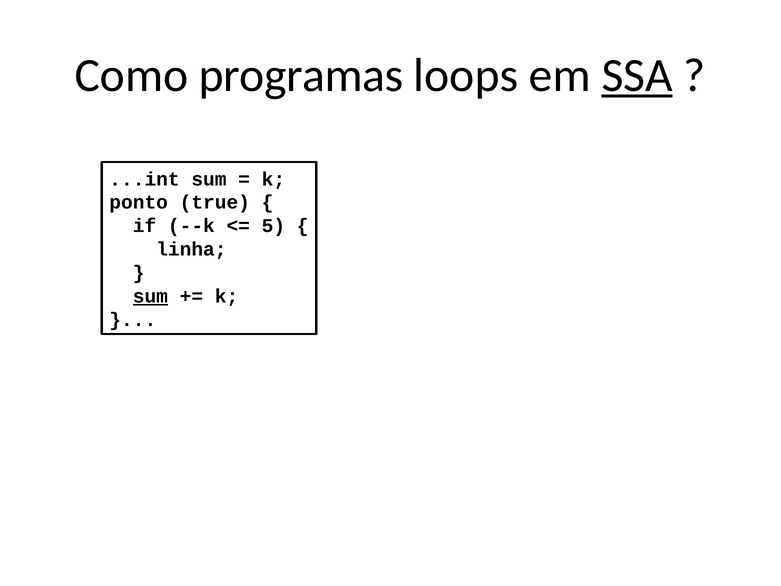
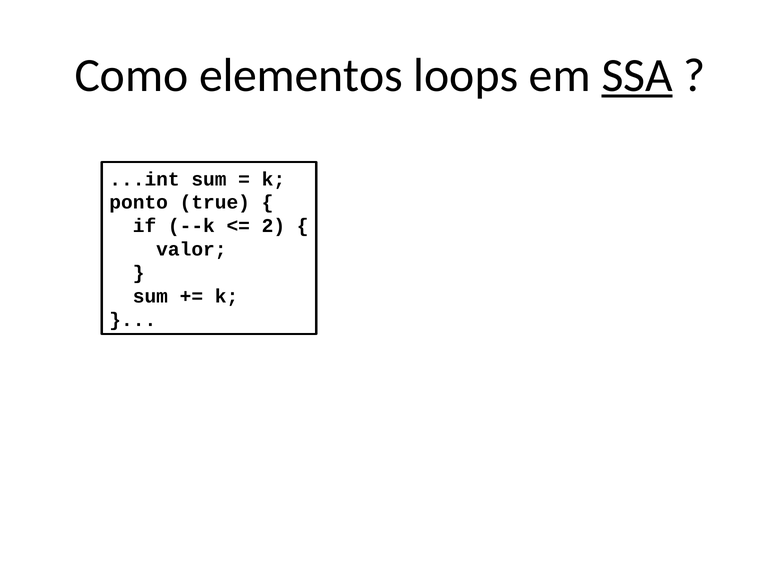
programas: programas -> elementos (301, 76)
5: 5 -> 2 (273, 226)
linha: linha -> valor (191, 249)
sum underline: present -> none (150, 296)
